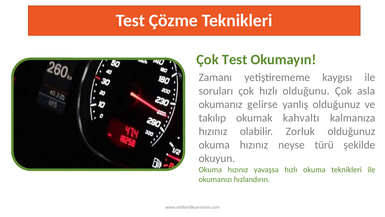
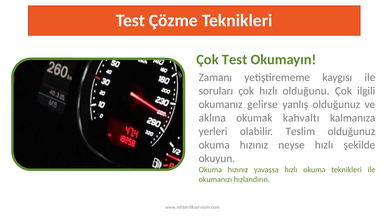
asla: asla -> ilgili (366, 91)
takılıp: takılıp -> aklına (212, 118)
hızınız: hızınız -> yerleri (213, 131)
Zorluk: Zorluk -> Teslim (300, 131)
neyse türü: türü -> hızlı (324, 145)
